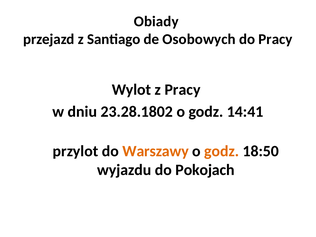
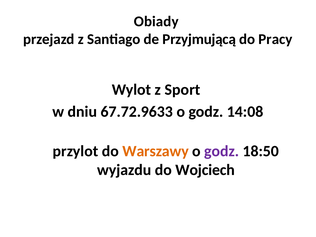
Osobowych: Osobowych -> Przyjmującą (199, 39)
z Pracy: Pracy -> Sport (182, 90)
23.28.1802: 23.28.1802 -> 67.72.9633 (137, 112)
14:41: 14:41 -> 14:08 (245, 112)
godz colour: orange -> purple (222, 151)
Pokojach: Pokojach -> Wojciech (205, 170)
